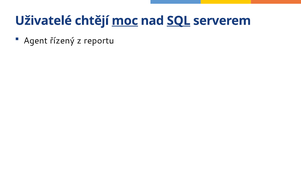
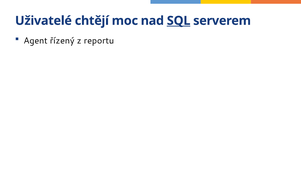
moc underline: present -> none (125, 21)
